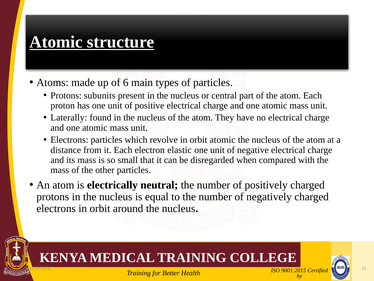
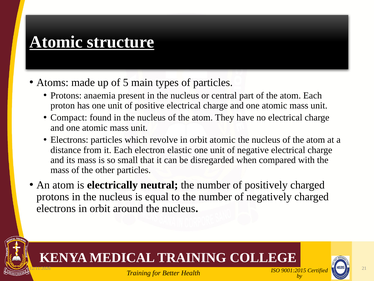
6: 6 -> 5 (126, 82)
subunits: subunits -> anaemia (100, 95)
Laterally: Laterally -> Compact (69, 117)
